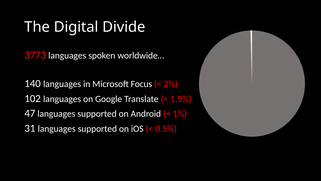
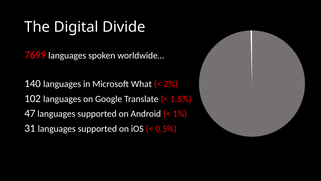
3773: 3773 -> 7699 (35, 55)
Focus: Focus -> What (141, 84)
